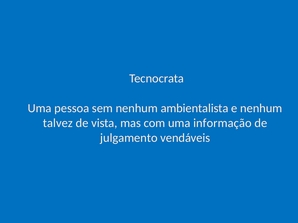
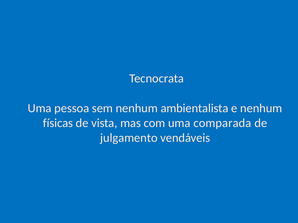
talvez: talvez -> físicas (58, 123)
informação: informação -> comparada (222, 123)
